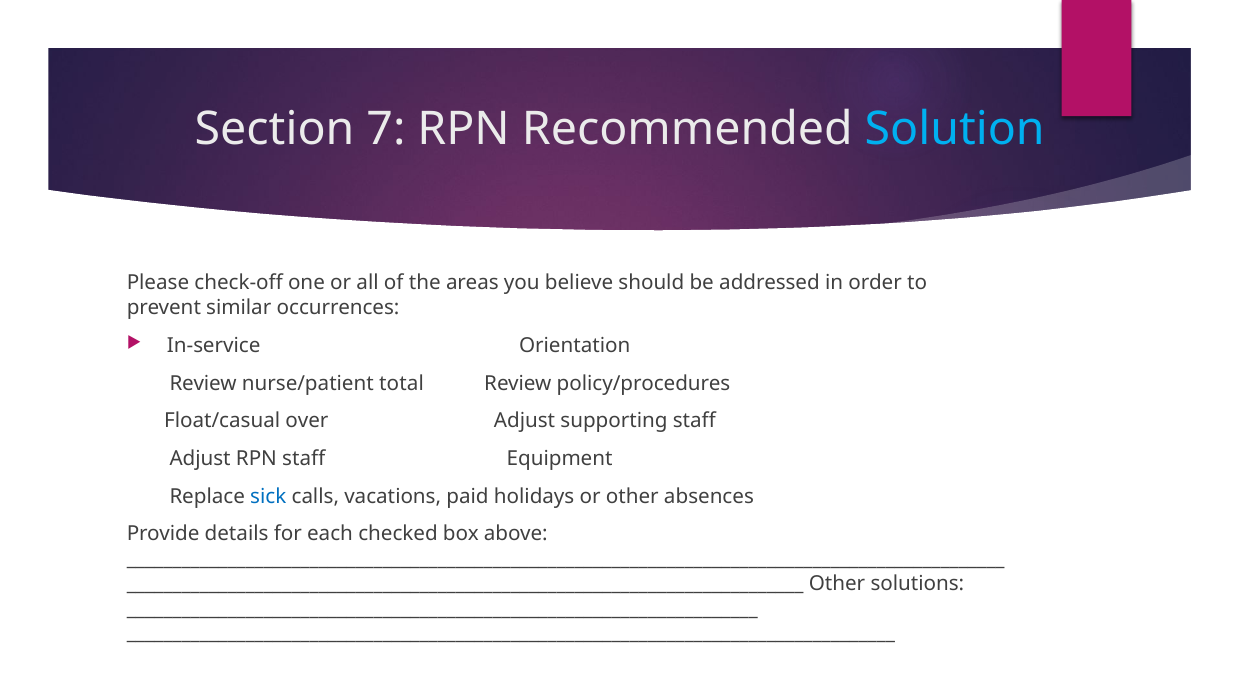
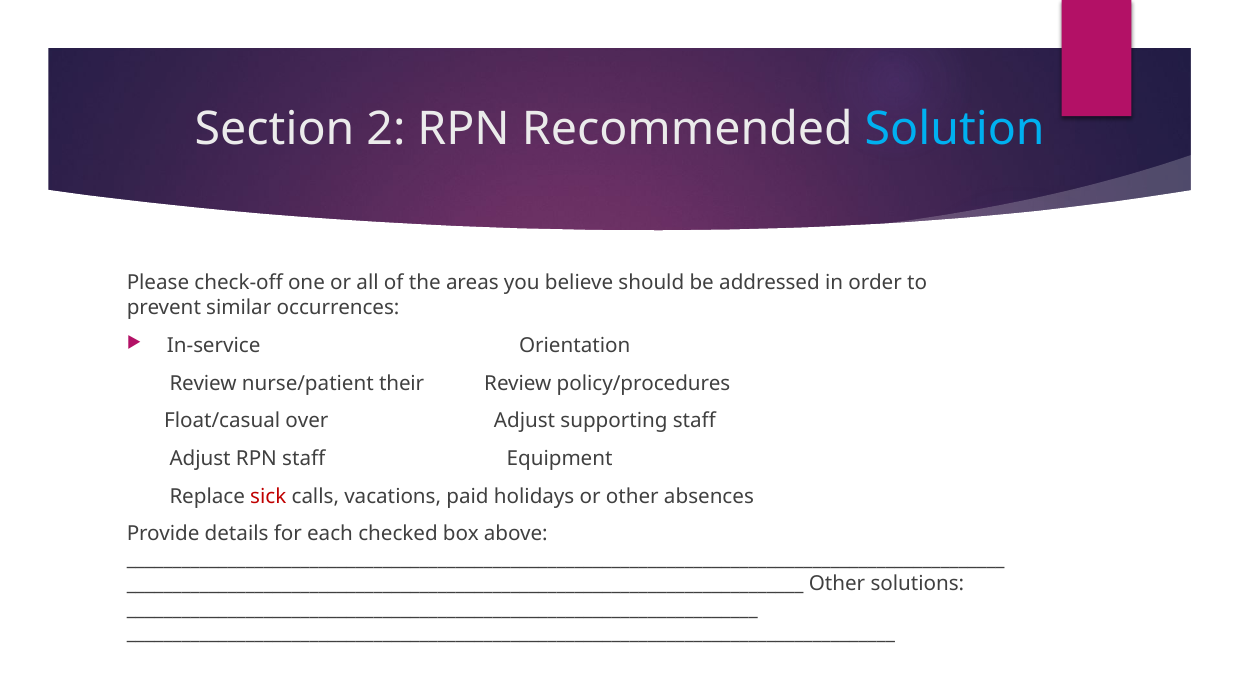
7: 7 -> 2 (386, 129)
total: total -> their (402, 383)
sick colour: blue -> red (268, 497)
